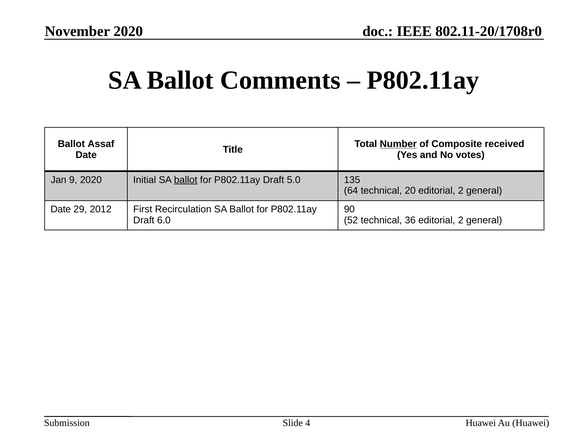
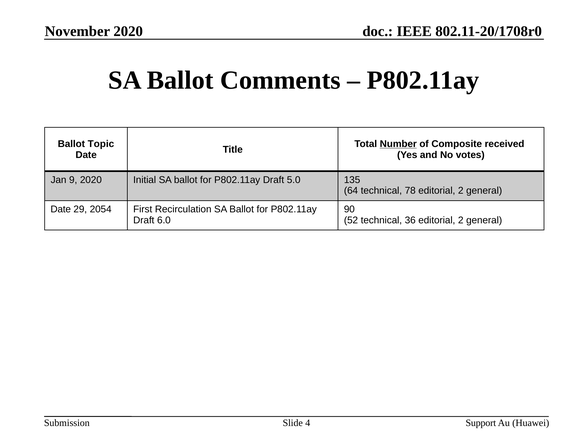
Assaf: Assaf -> Topic (101, 144)
ballot underline: present -> none (186, 180)
20: 20 -> 78 (410, 191)
2012: 2012 -> 2054 (101, 209)
Huawei: Huawei -> Support (481, 423)
